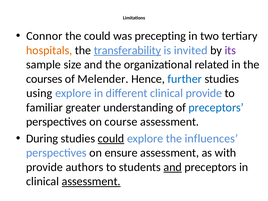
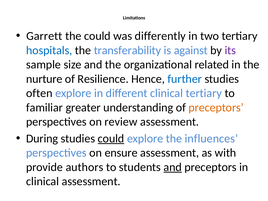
Connor: Connor -> Garrett (44, 36)
precepting: precepting -> differently (160, 36)
hospitals colour: orange -> blue (49, 50)
transferability underline: present -> none (127, 50)
invited: invited -> against (191, 50)
courses: courses -> nurture (44, 79)
Melender: Melender -> Resilience (103, 79)
using: using -> often (39, 93)
clinical provide: provide -> tertiary (204, 93)
preceptors colour: blue -> orange (216, 108)
course: course -> review (121, 122)
assessment underline: present -> none (91, 181)
